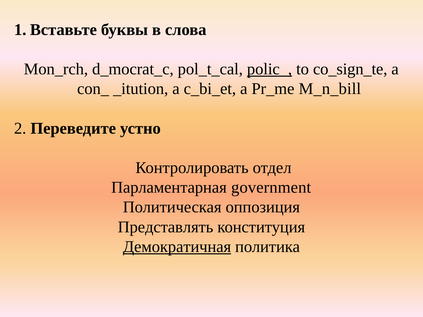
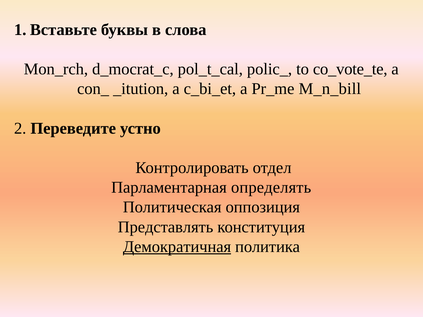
polic_ underline: present -> none (270, 69)
co_sign_te: co_sign_te -> co_vote_te (350, 69)
government: government -> определять (271, 188)
